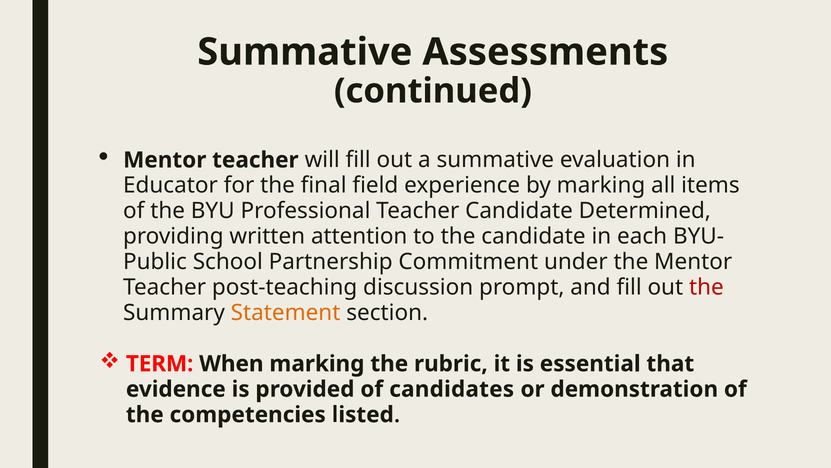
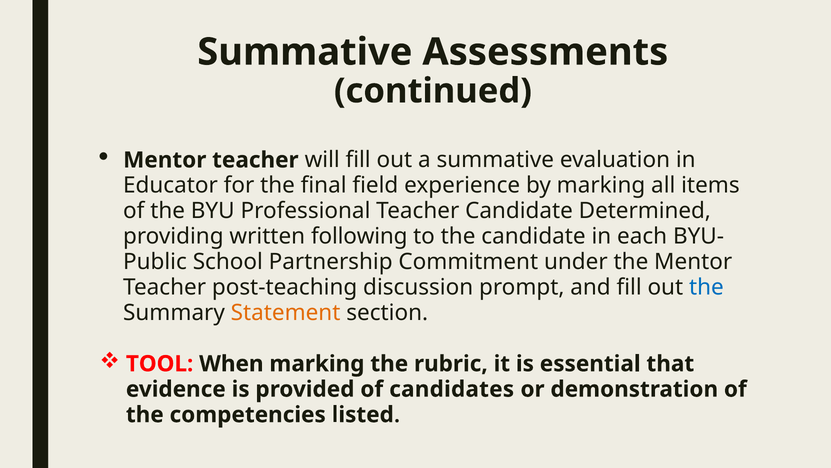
attention: attention -> following (359, 236)
the colour: red -> blue (706, 287)
TERM: TERM -> TOOL (160, 363)
